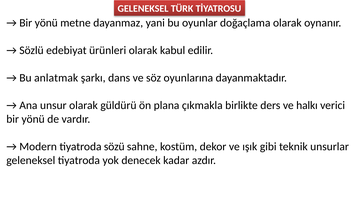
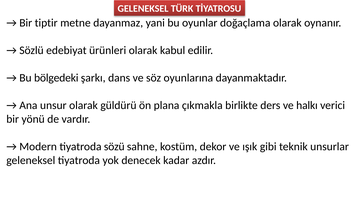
yönü: yönü -> tiptir (46, 23)
anlatmak: anlatmak -> bölgedeki (56, 78)
